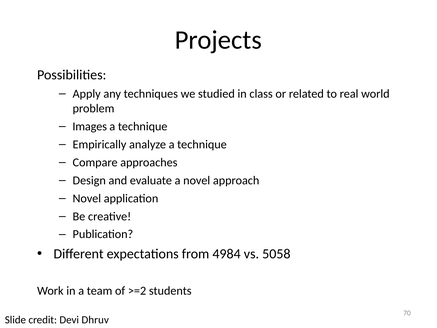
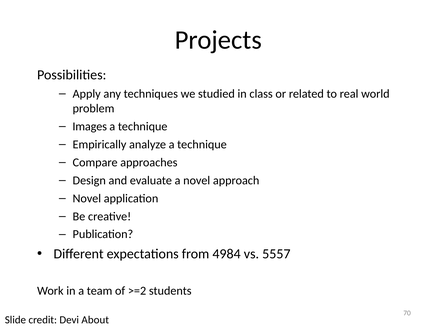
5058: 5058 -> 5557 (276, 254)
Dhruv: Dhruv -> About (95, 320)
